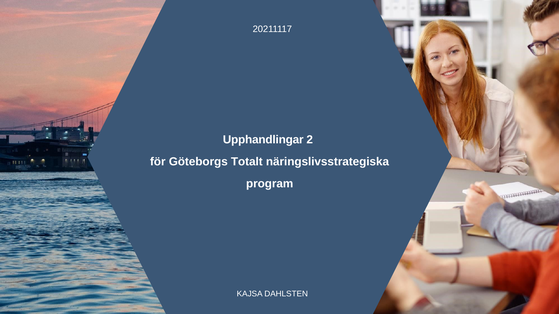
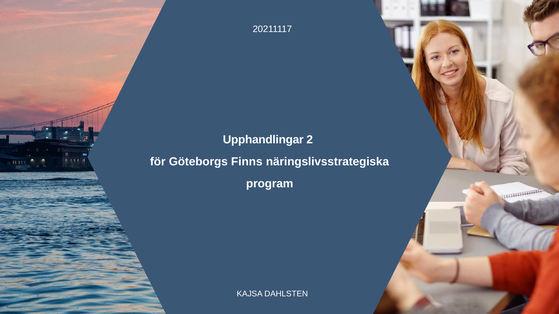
Totalt: Totalt -> Finns (247, 162)
